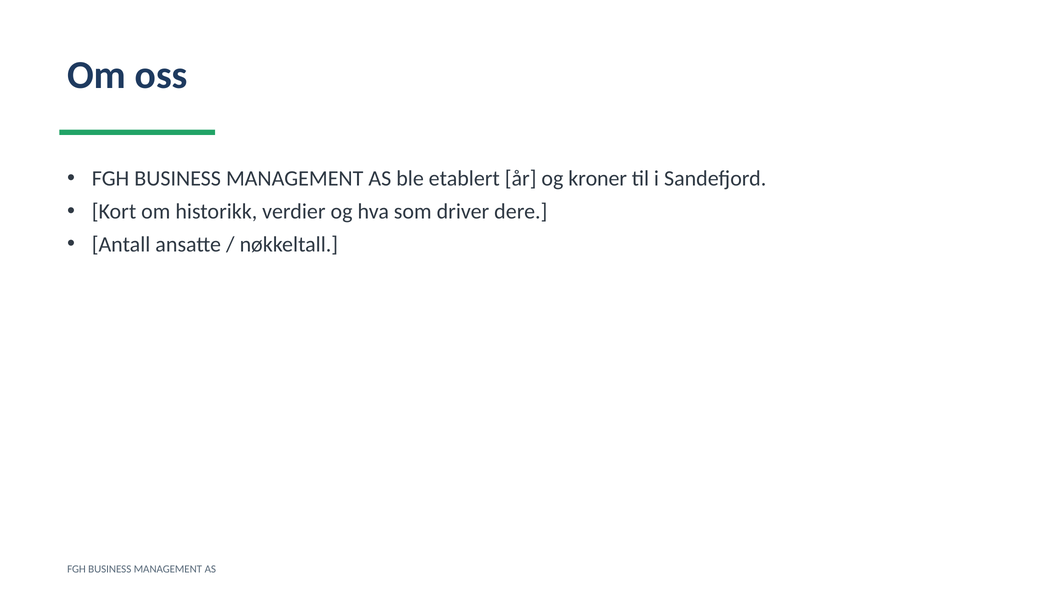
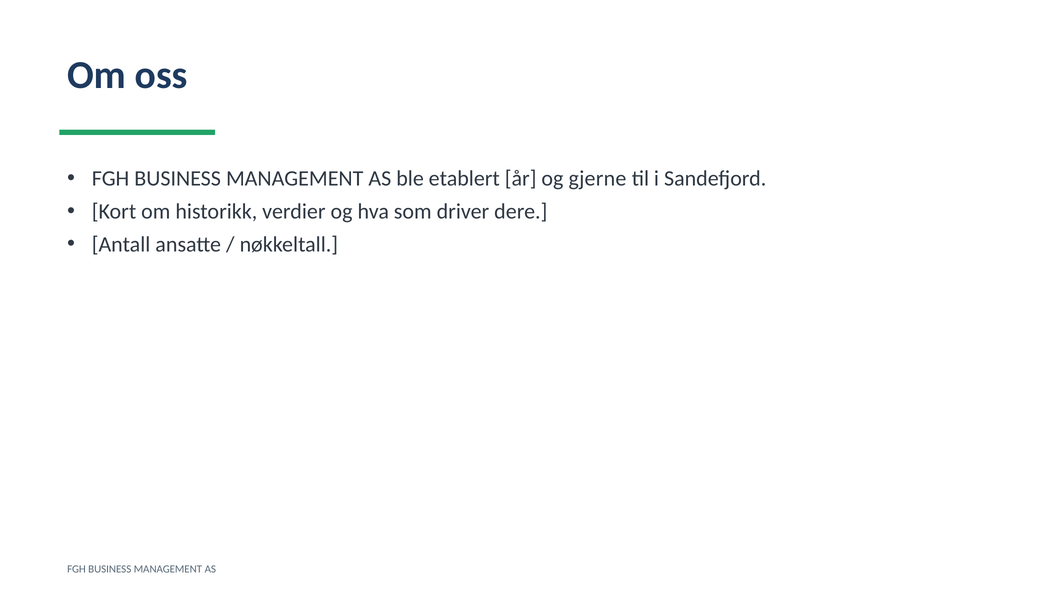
kroner: kroner -> gjerne (597, 179)
